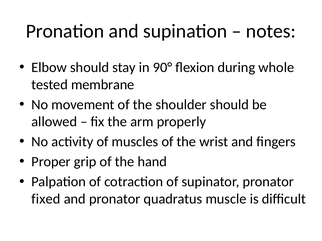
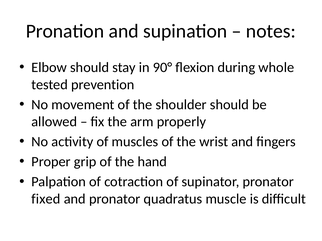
membrane: membrane -> prevention (103, 85)
